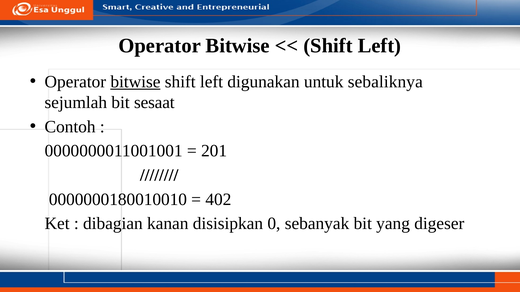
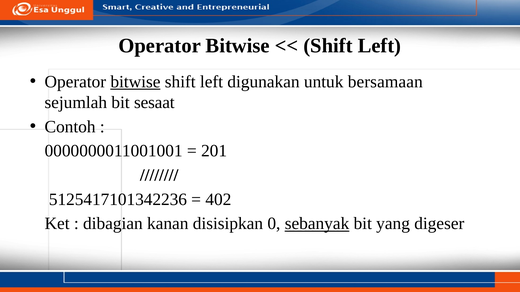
sebaliknya: sebaliknya -> bersamaan (385, 82)
0000000180010010: 0000000180010010 -> 5125417101342236 (118, 200)
sebanyak underline: none -> present (317, 224)
